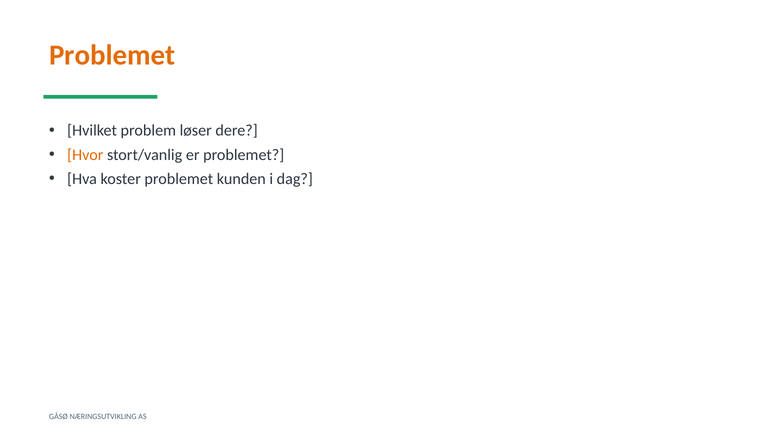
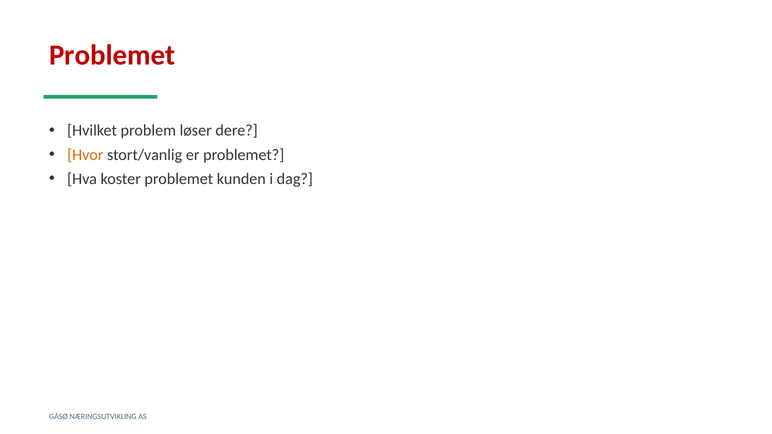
Problemet colour: orange -> red (112, 55)
